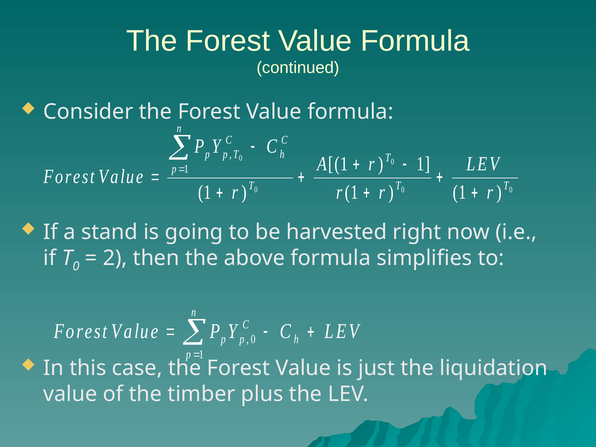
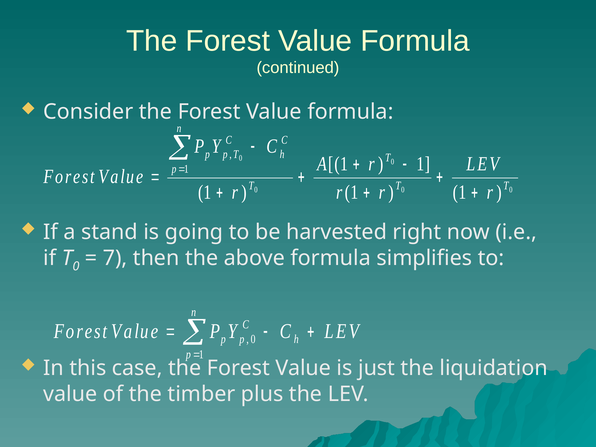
2: 2 -> 7 (115, 258)
